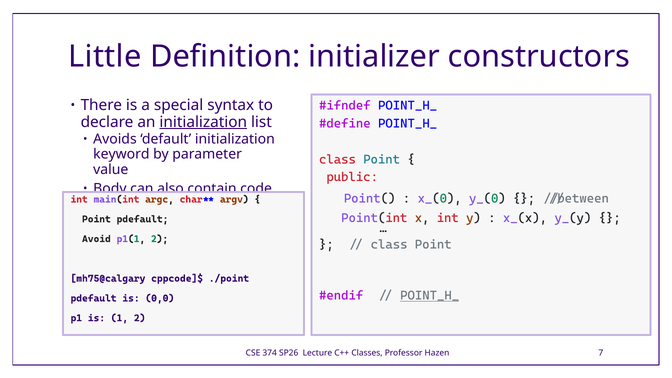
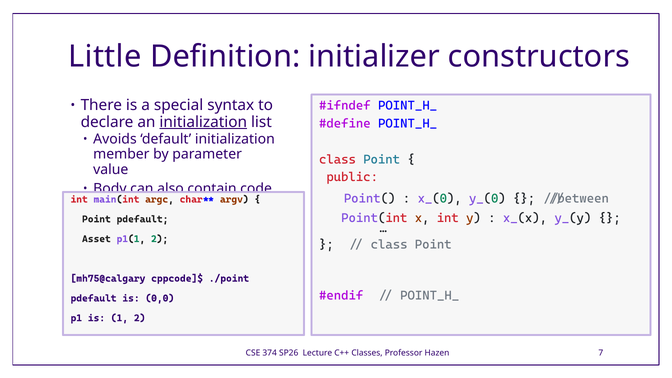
keyword: keyword -> member (121, 154)
Avoid: Avoid -> Asset (96, 239)
POINT_H_ underline: present -> none (430, 296)
